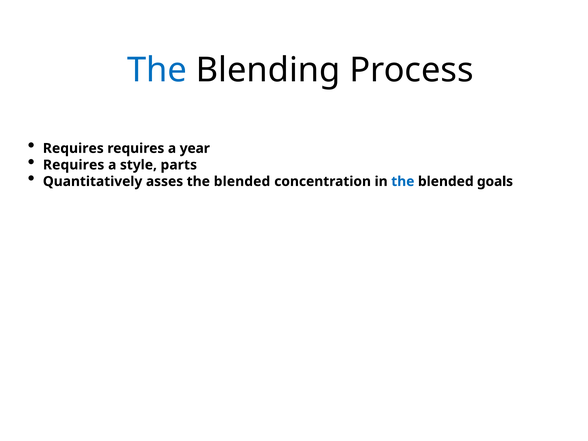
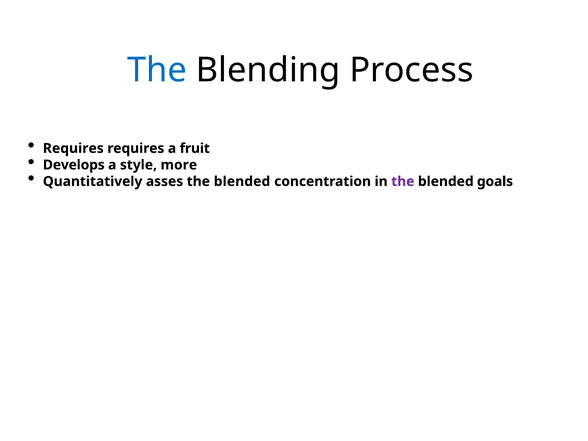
year: year -> fruit (195, 148)
Requires: Requires -> Develops (74, 165)
parts: parts -> more (179, 165)
the colour: blue -> purple (403, 181)
